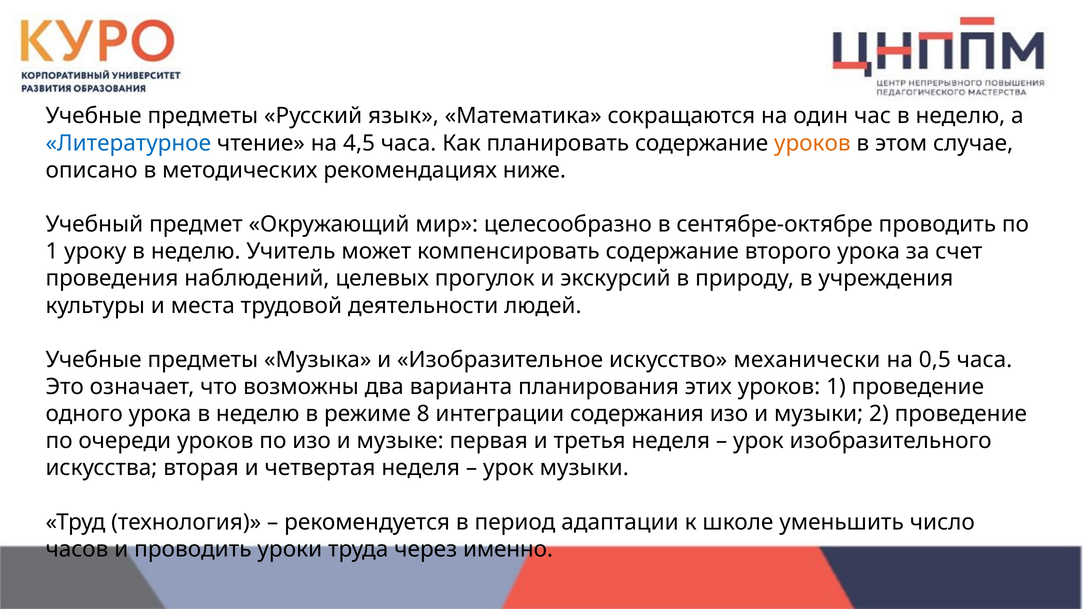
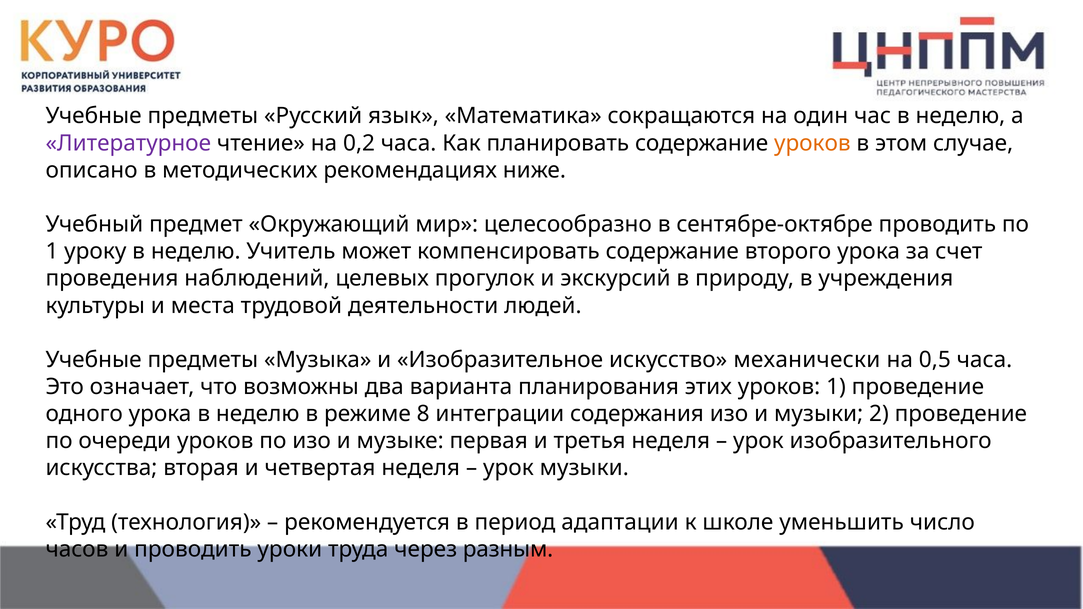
Литературное colour: blue -> purple (128, 143)
4,5: 4,5 -> 0,2 (359, 143)
именно: именно -> разным (508, 549)
